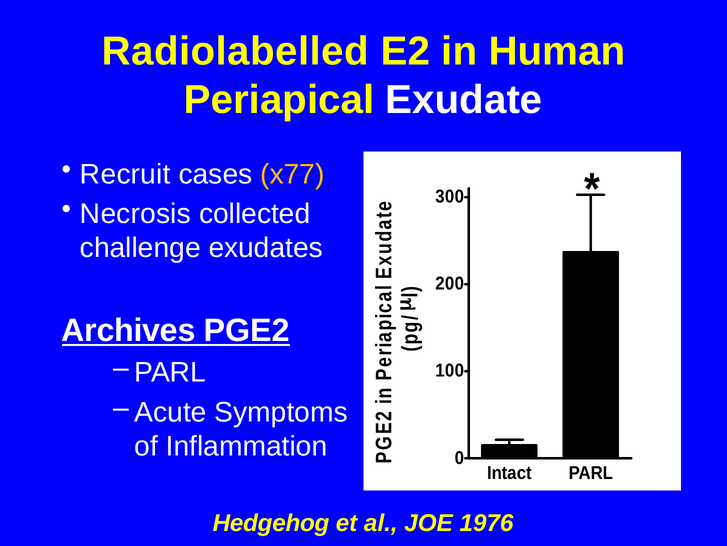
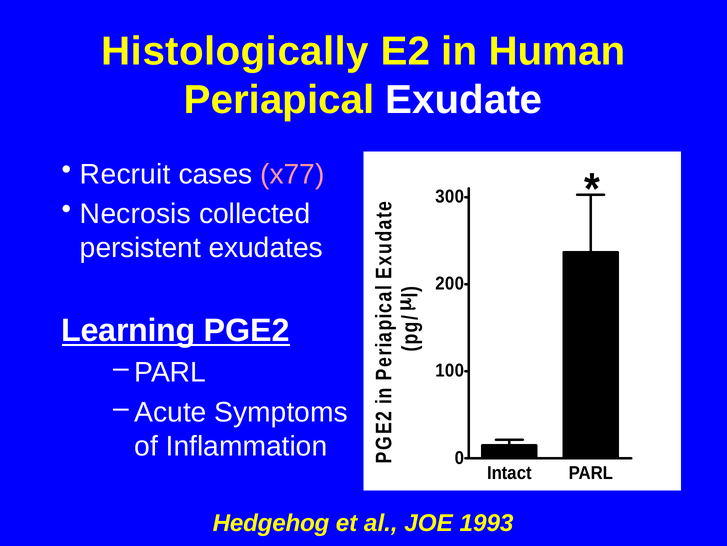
Radiolabelled: Radiolabelled -> Histologically (235, 51)
x77 colour: yellow -> pink (292, 174)
challenge: challenge -> persistent (140, 248)
Archives: Archives -> Learning (128, 330)
1976: 1976 -> 1993 (487, 523)
